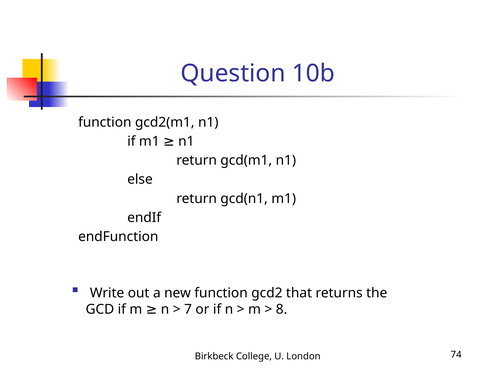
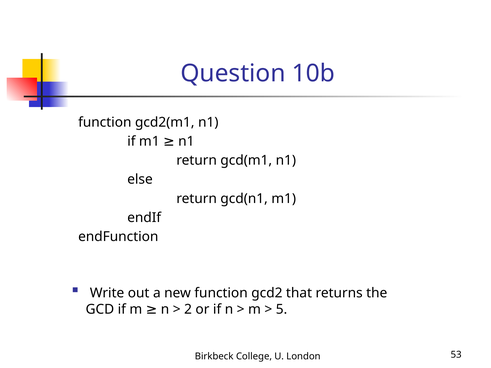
7: 7 -> 2 (188, 309)
8: 8 -> 5 (282, 309)
74: 74 -> 53 (456, 355)
